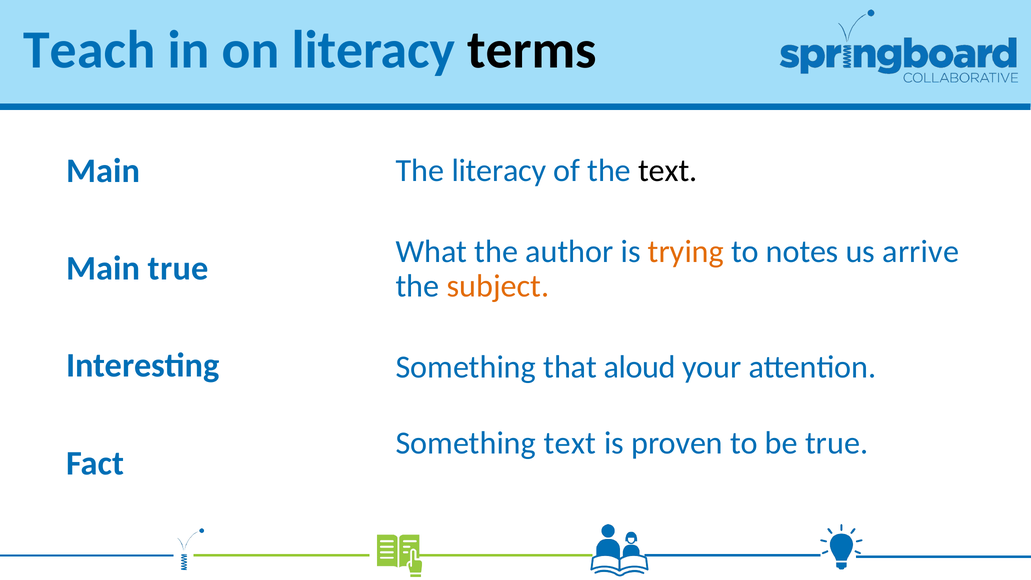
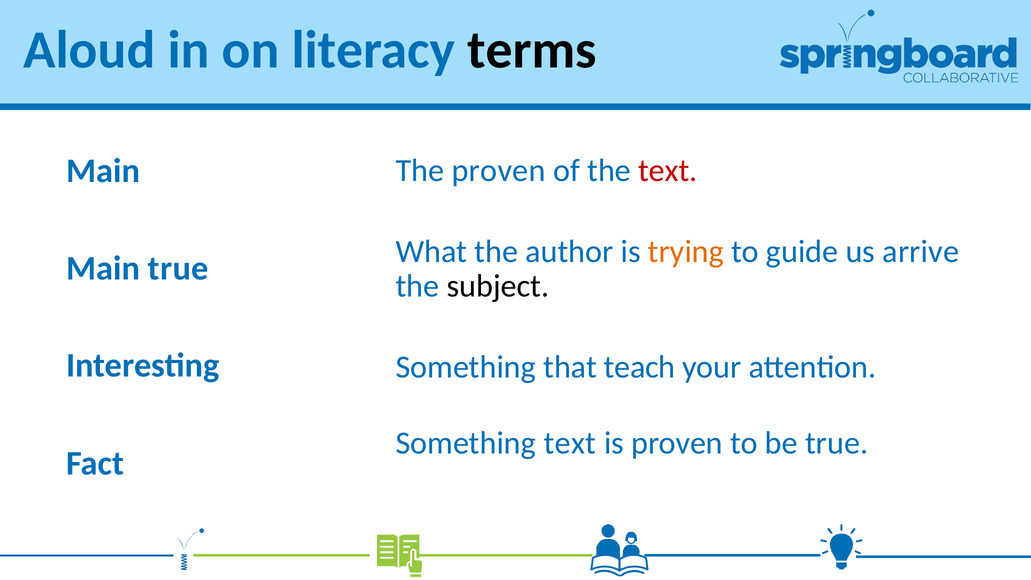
Teach: Teach -> Aloud (89, 50)
The literacy: literacy -> proven (499, 170)
text colour: black -> red (668, 170)
notes: notes -> guide (802, 251)
subject colour: orange -> black (498, 286)
aloud: aloud -> teach (640, 367)
